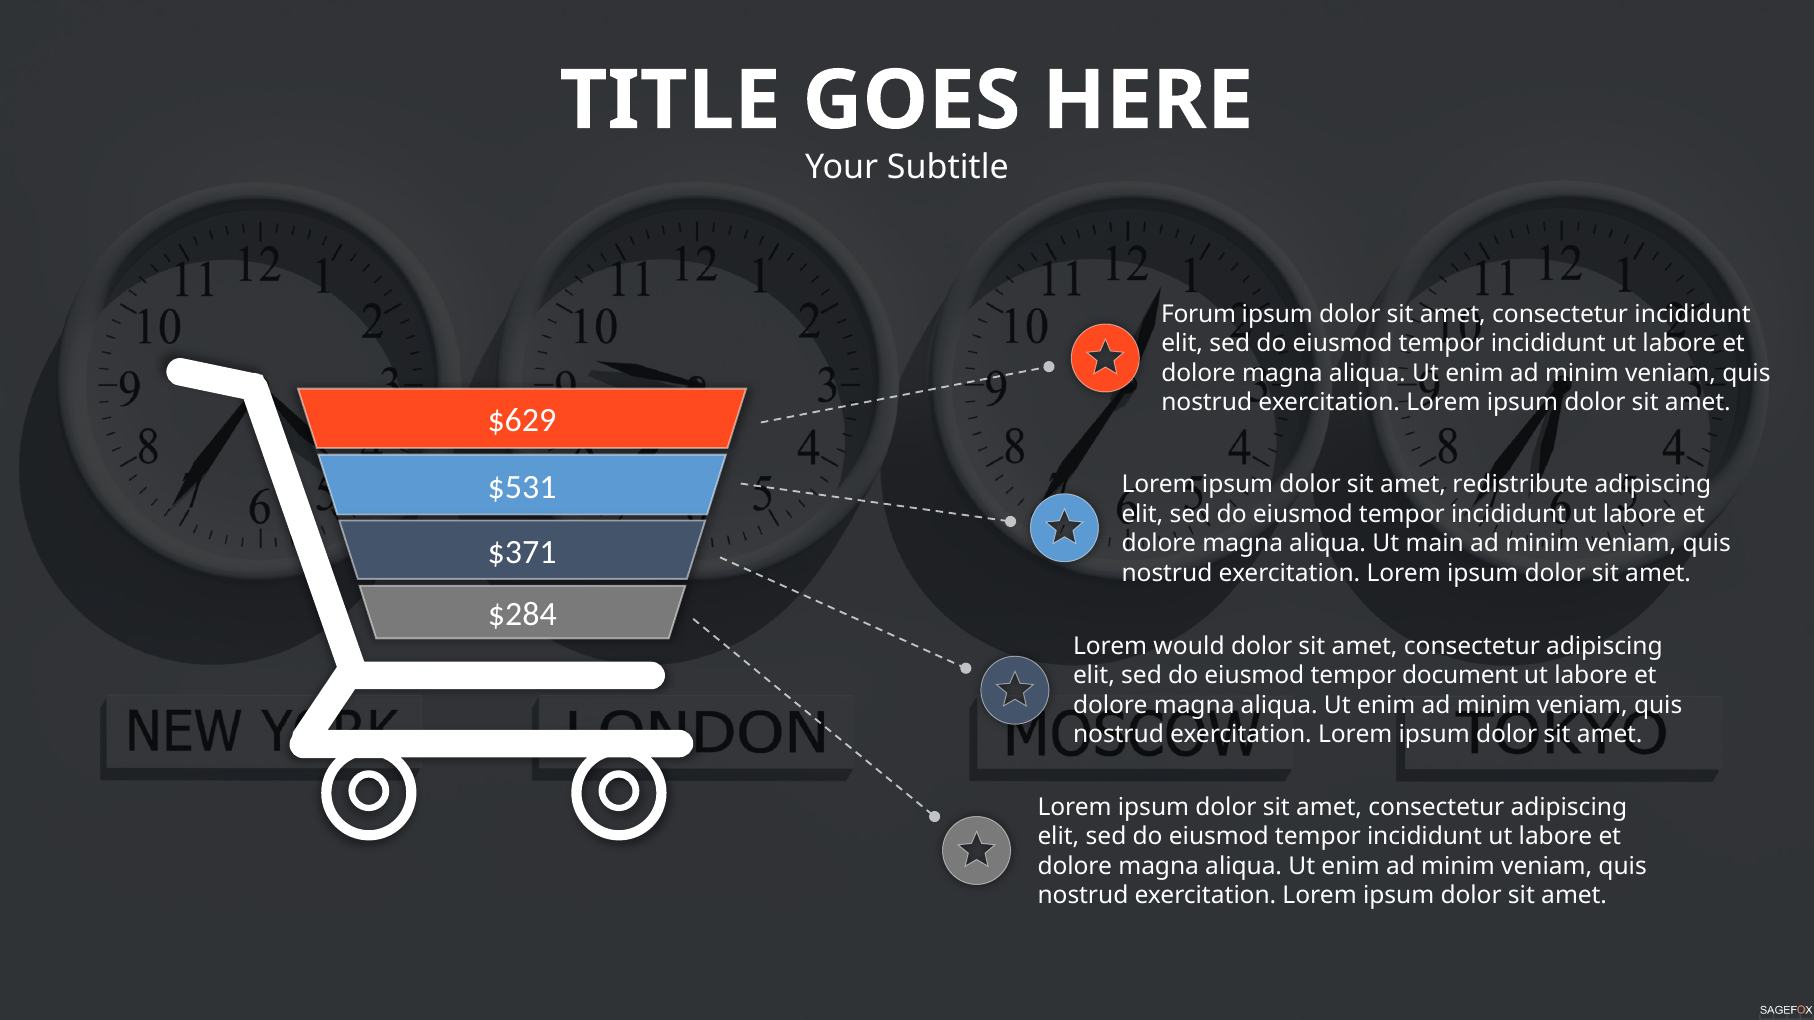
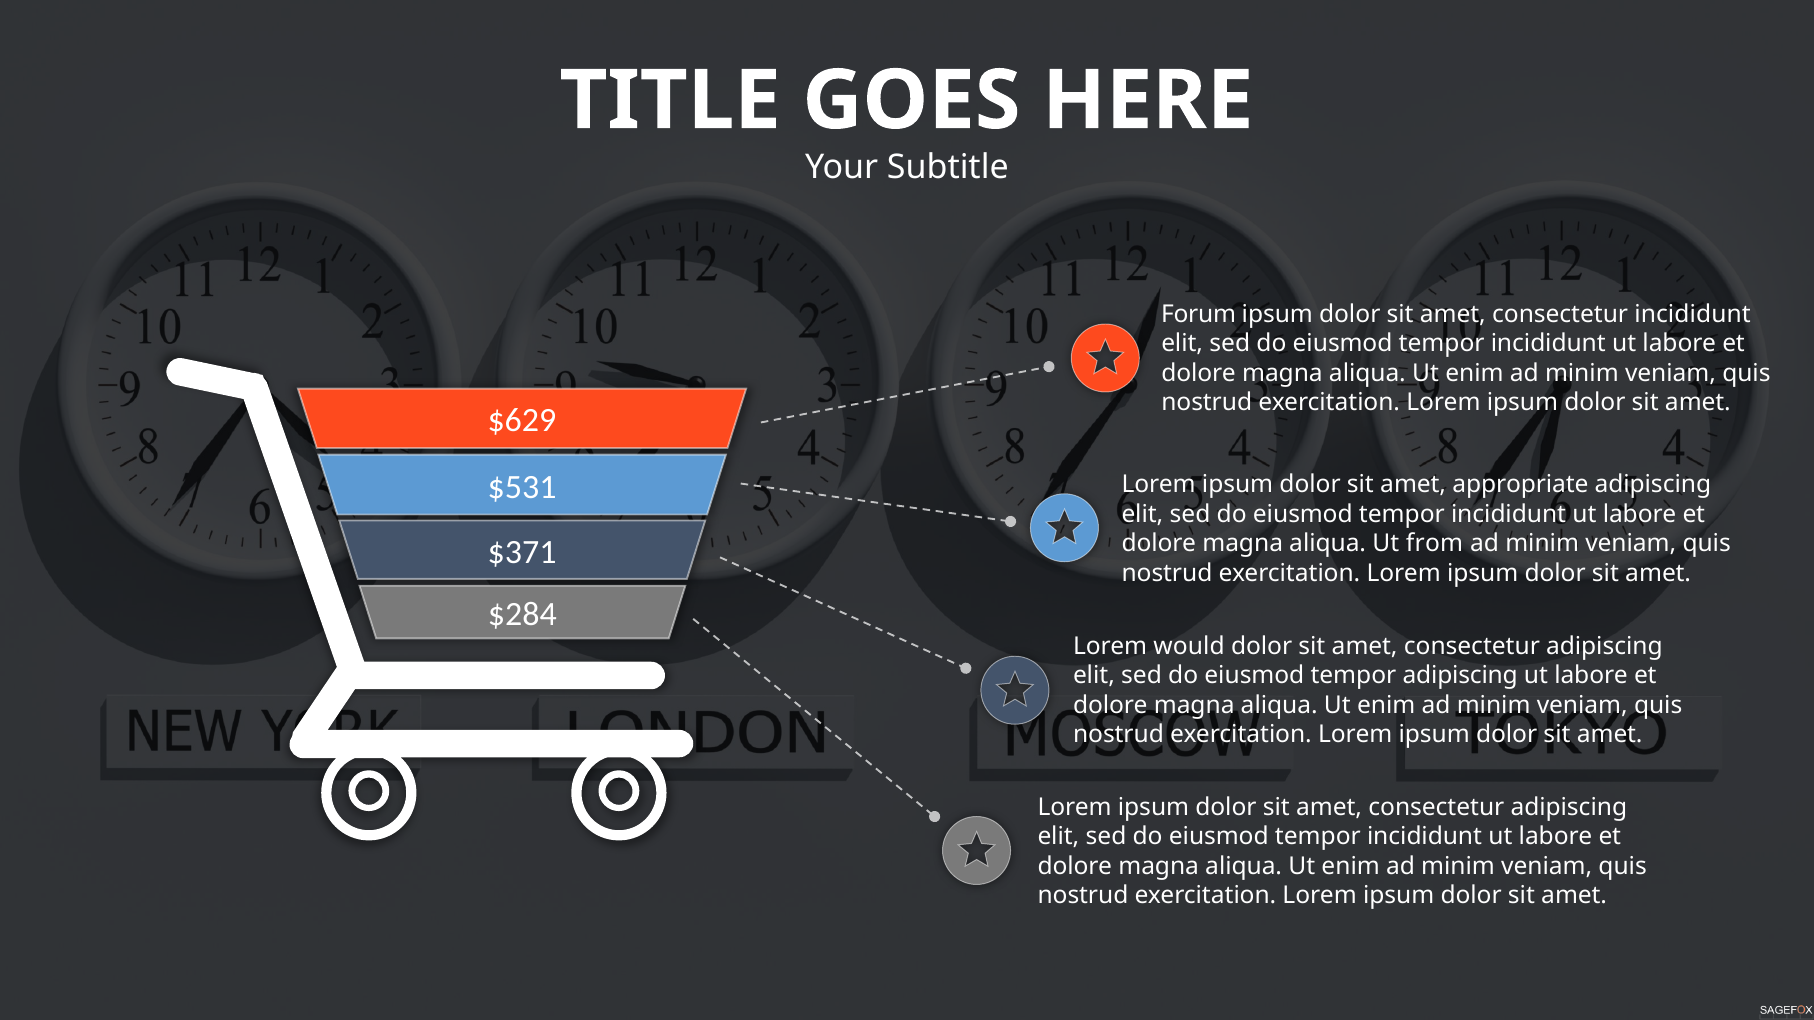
redistribute: redistribute -> appropriate (1520, 485)
main: main -> from (1435, 544)
tempor document: document -> adipiscing (1460, 676)
